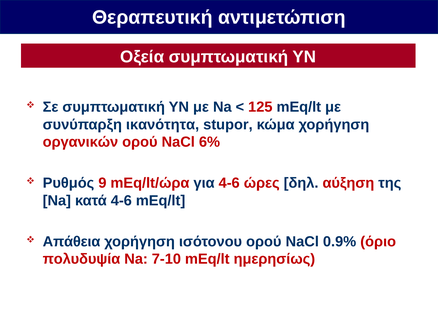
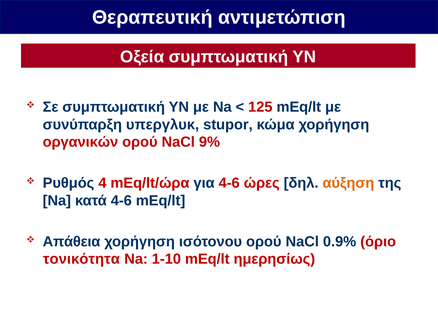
ικανότητα: ικανότητα -> υπεργλυκ (163, 124)
6%: 6% -> 9% (209, 142)
9: 9 -> 4 (102, 183)
αύξηση colour: red -> orange (348, 183)
πολυδυψία: πολυδυψία -> τονικότητα (81, 259)
7-10: 7-10 -> 1-10 (166, 259)
